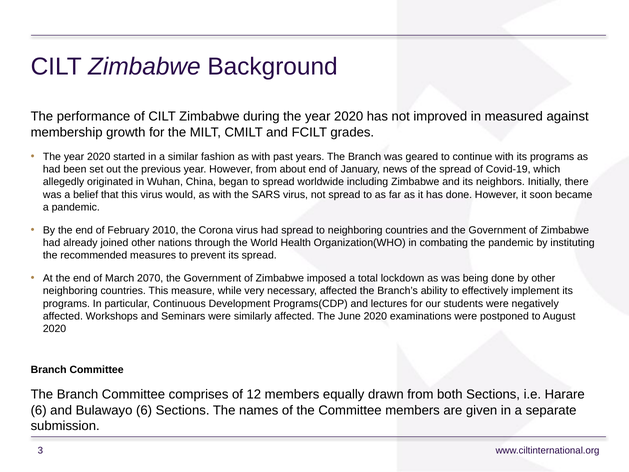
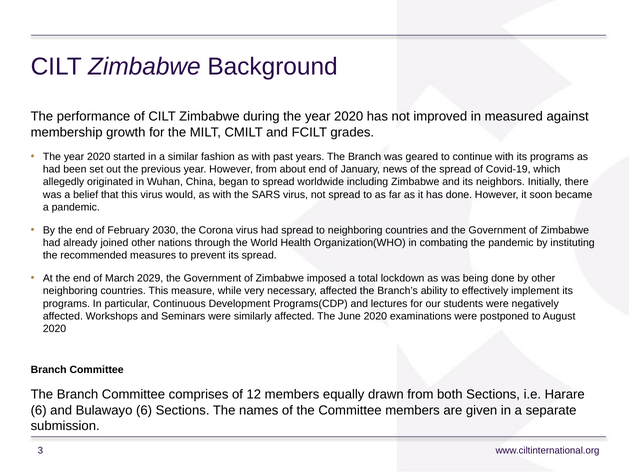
2010: 2010 -> 2030 (165, 230)
2070: 2070 -> 2029 (150, 278)
